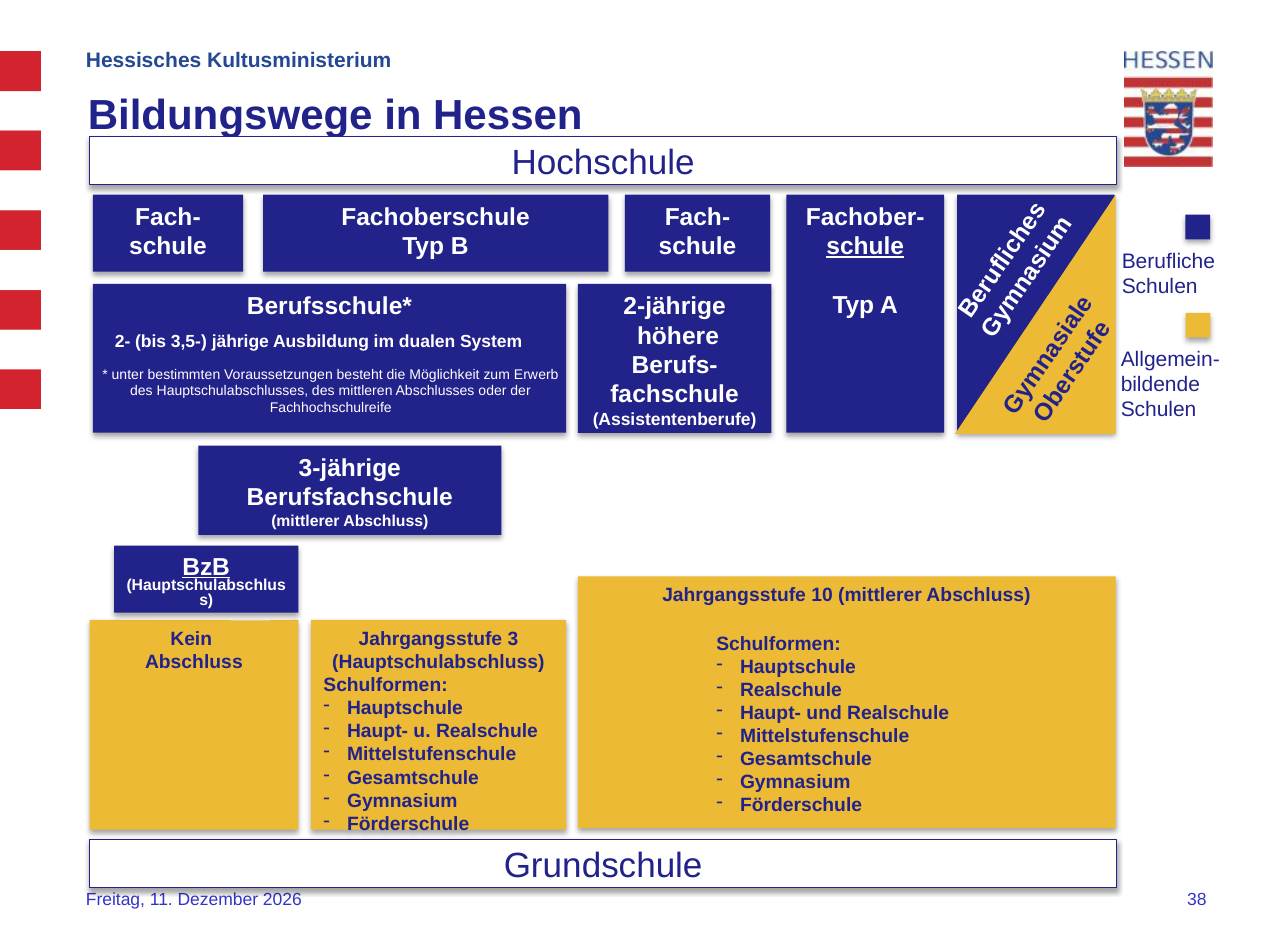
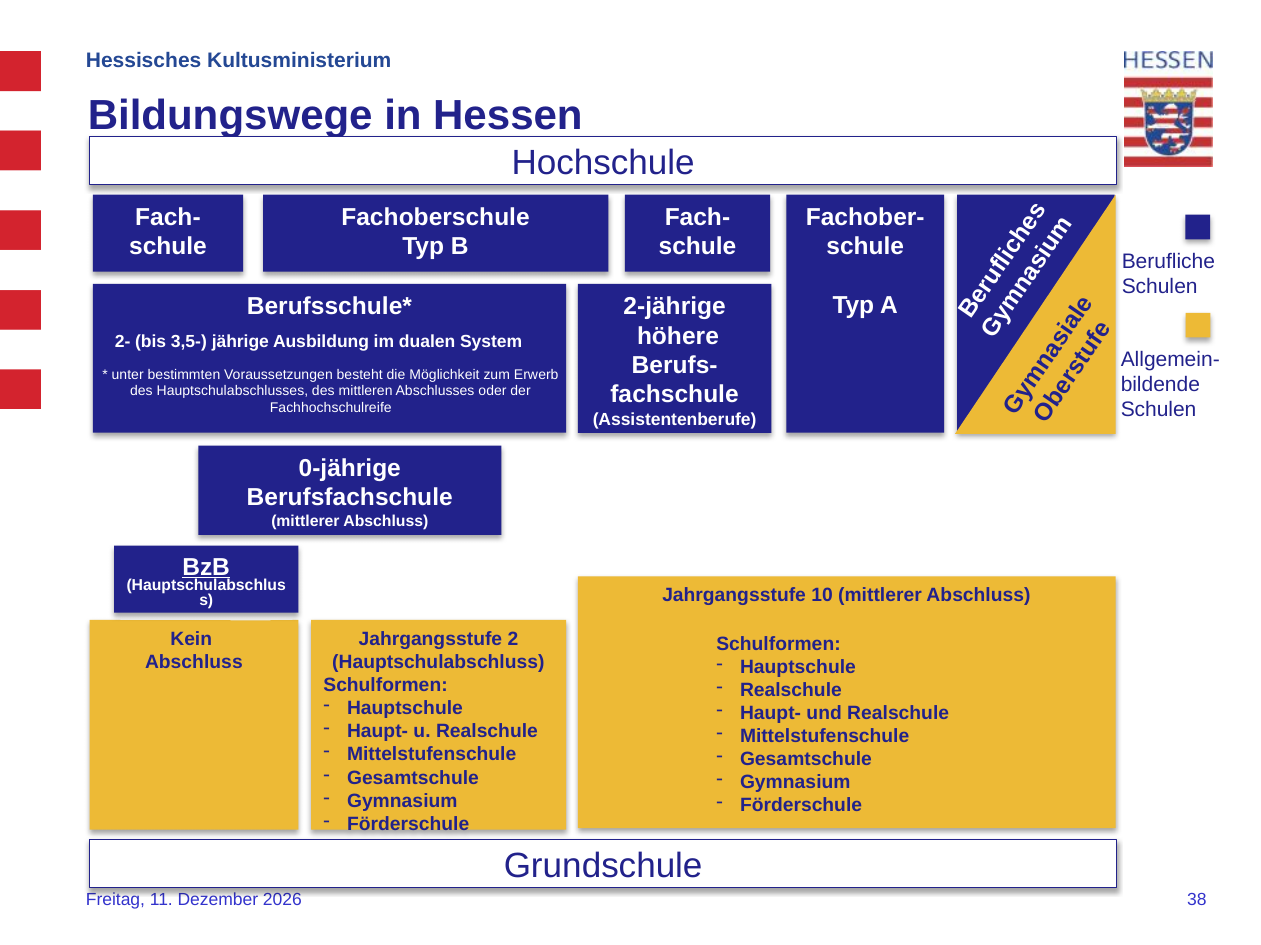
schule underline: present -> none (865, 247)
3-jährige: 3-jährige -> 0-jährige (350, 469)
3: 3 -> 2 (513, 640)
